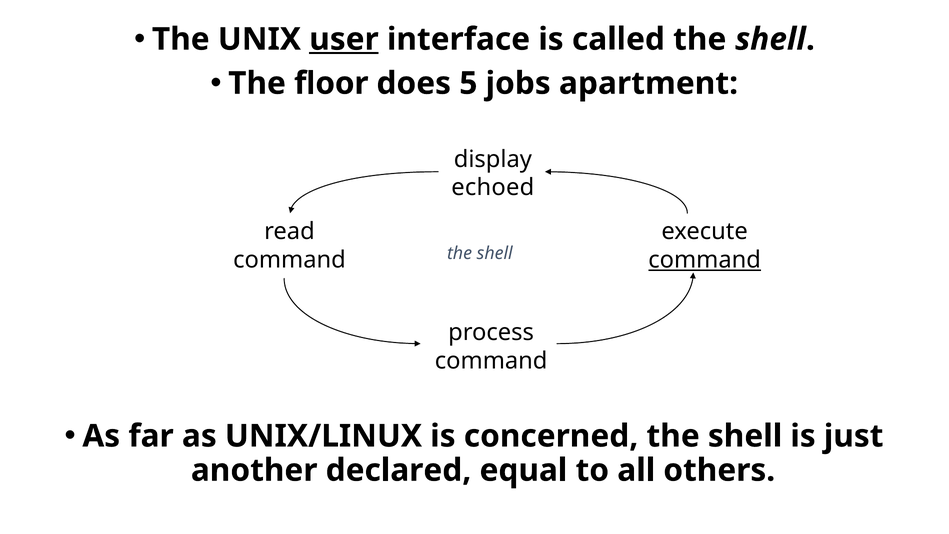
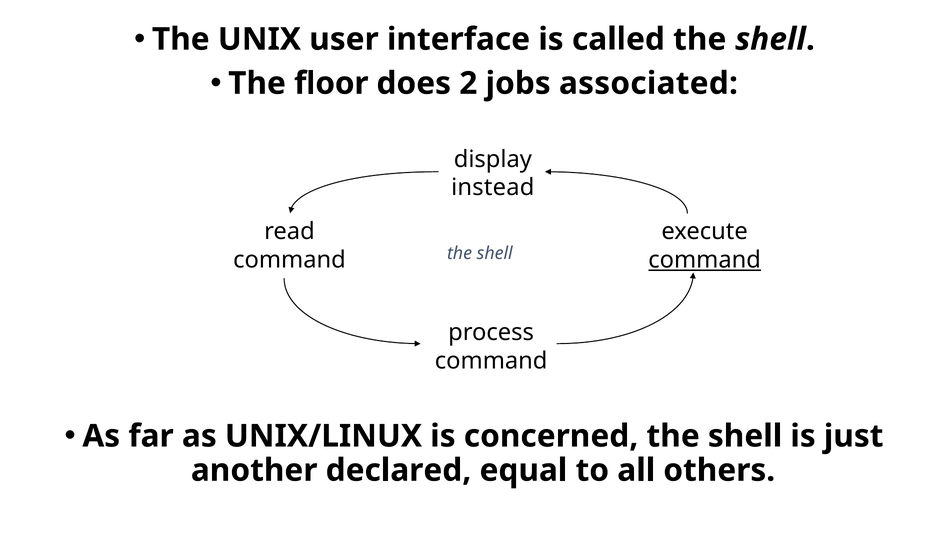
user underline: present -> none (344, 39)
5: 5 -> 2 (468, 83)
apartment: apartment -> associated (648, 83)
echoed: echoed -> instead (493, 188)
